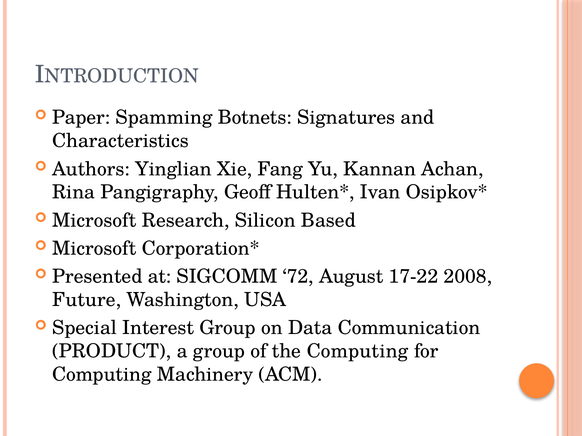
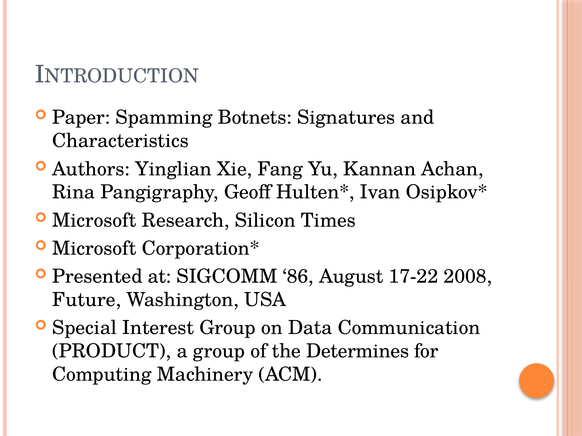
Based: Based -> Times (328, 221)
72: 72 -> 86 (298, 277)
the Computing: Computing -> Determines (358, 352)
